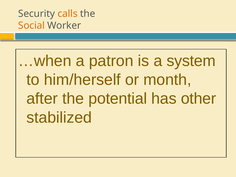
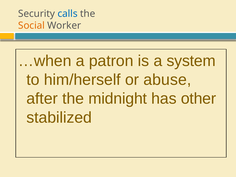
calls colour: orange -> blue (68, 14)
month: month -> abuse (167, 80)
potential: potential -> midnight (118, 99)
